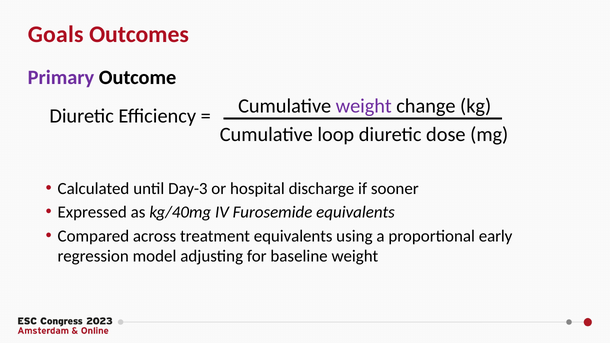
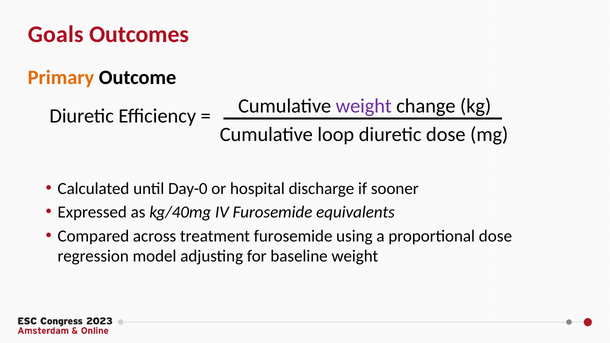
Primary colour: purple -> orange (61, 78)
Day-3: Day-3 -> Day-0 (188, 189)
treatment equivalents: equivalents -> furosemide (293, 236)
proportional early: early -> dose (495, 236)
